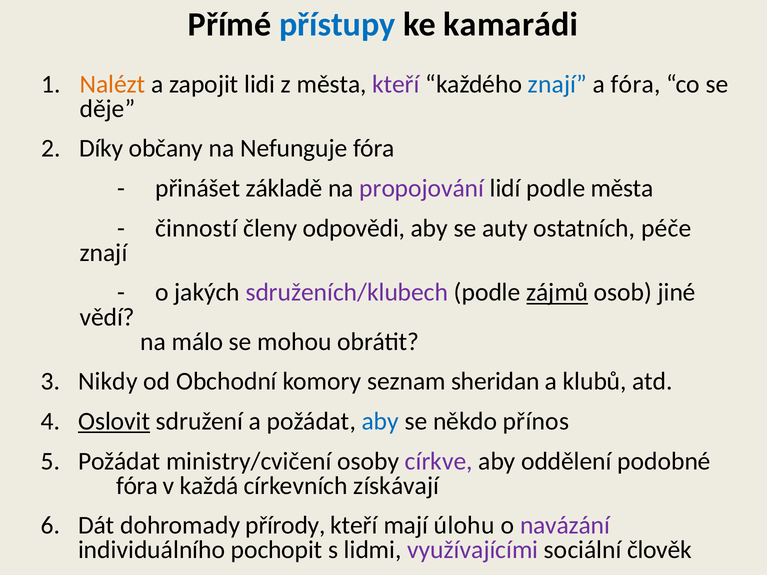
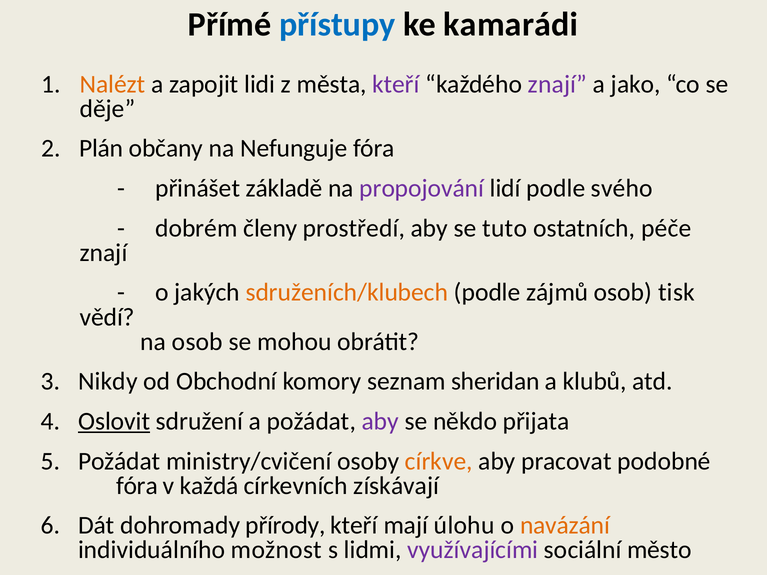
znají colour: blue -> purple (557, 84)
a fóra: fóra -> jako (636, 84)
Díky: Díky -> Plán (101, 149)
podle města: města -> svého (622, 188)
činností: činností -> dobrém (196, 228)
odpovědi: odpovědi -> prostředí (354, 228)
auty: auty -> tuto (505, 228)
sdruženích/klubech colour: purple -> orange (347, 293)
zájmů underline: present -> none (557, 293)
jiné: jiné -> tisk (677, 293)
na málo: málo -> osob (197, 342)
aby colour: blue -> purple (380, 421)
přínos: přínos -> přijata (536, 421)
církve colour: purple -> orange (439, 461)
oddělení: oddělení -> pracovat (566, 461)
navázání colour: purple -> orange (565, 526)
pochopit: pochopit -> možnost (276, 550)
člověk: člověk -> město (659, 550)
